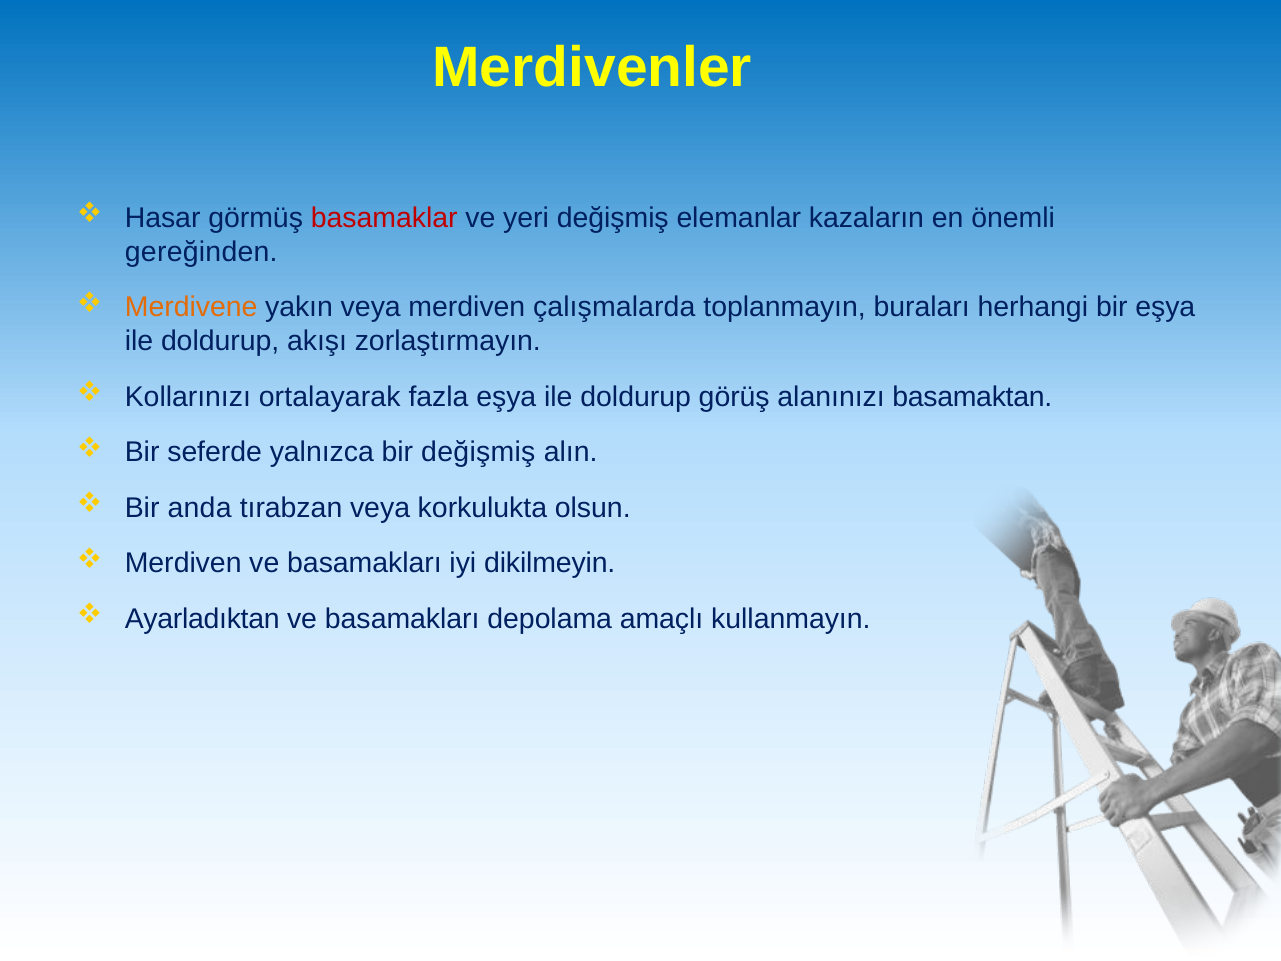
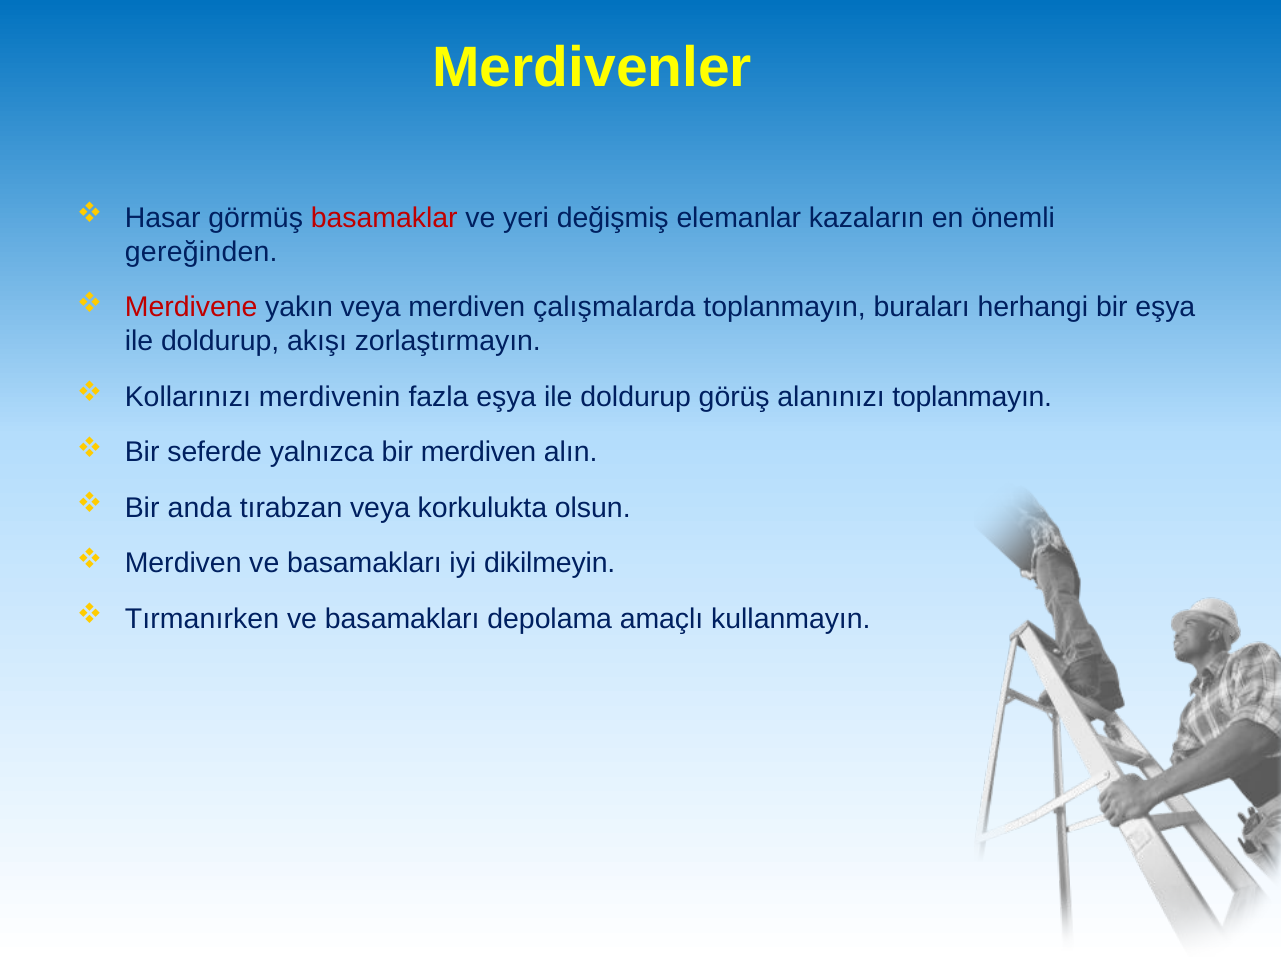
Merdivene colour: orange -> red (191, 307)
ortalayarak: ortalayarak -> merdivenin (330, 397)
alanınızı basamaktan: basamaktan -> toplanmayın (972, 397)
bir değişmiş: değişmiş -> merdiven (479, 452)
Ayarladıktan: Ayarladıktan -> Tırmanırken (202, 619)
